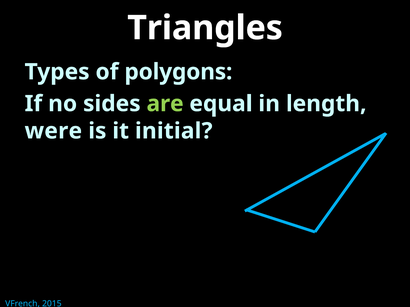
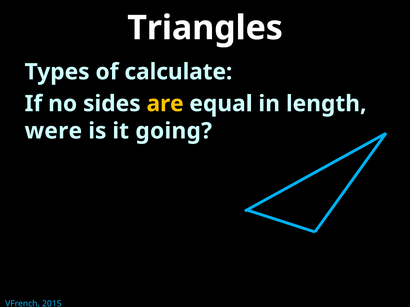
polygons: polygons -> calculate (178, 72)
are colour: light green -> yellow (165, 104)
initial: initial -> going (174, 131)
